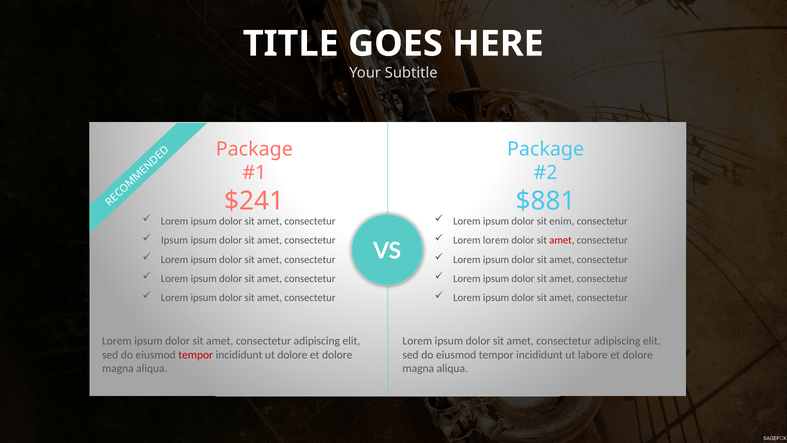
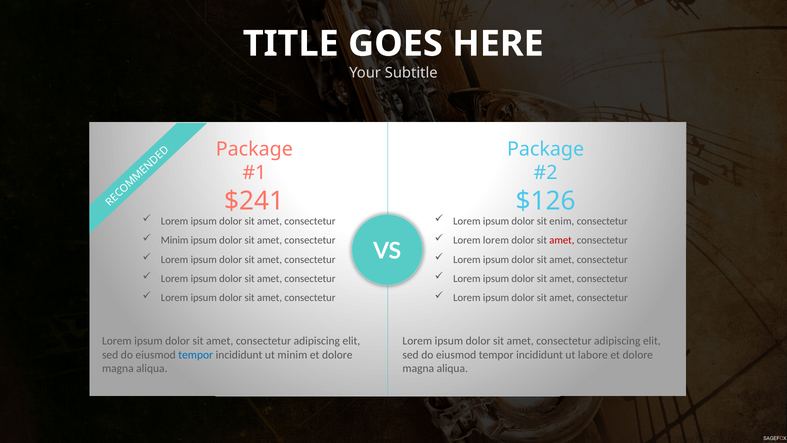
$881: $881 -> $126 (546, 201)
Ipsum: Ipsum -> Minim (175, 240)
tempor colour: red -> blue (196, 355)
ut dolore: dolore -> minim (292, 355)
